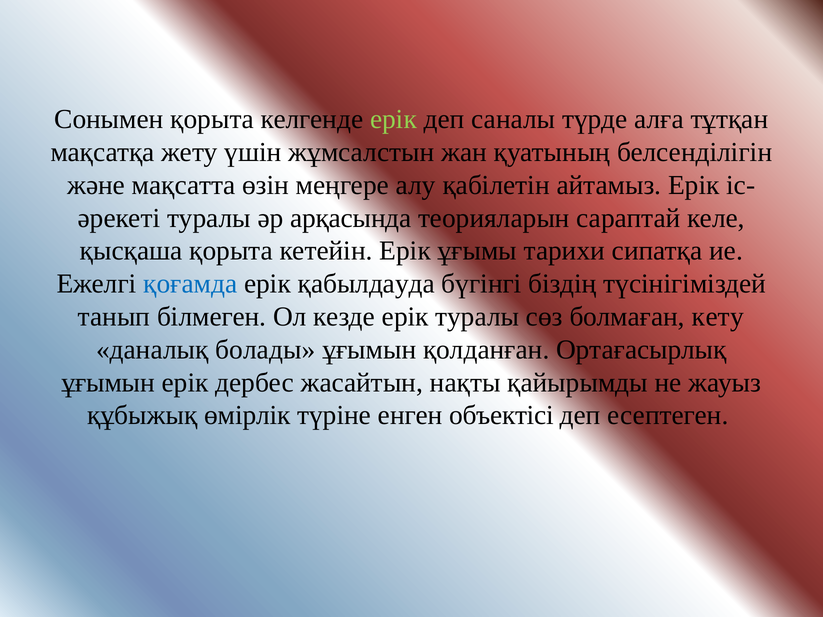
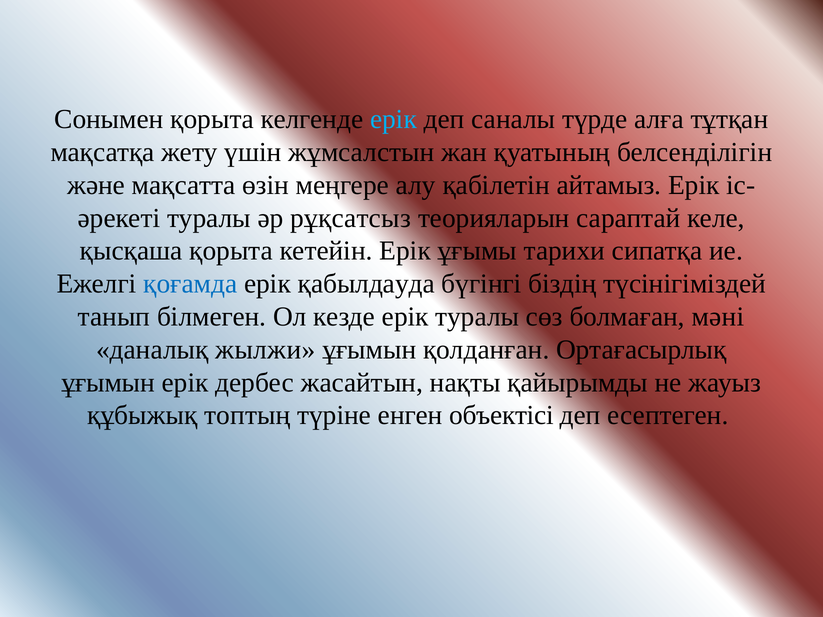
ерік colour: light green -> light blue (393, 119)
арқасында: арқасында -> рұқсатсыз (351, 218)
кету: кету -> мәні (718, 317)
болады: болады -> жылжи (265, 350)
өмірлік: өмірлік -> топтың (247, 416)
